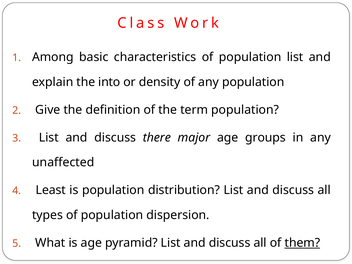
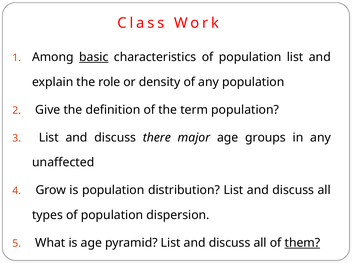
basic underline: none -> present (94, 57)
into: into -> role (109, 82)
Least: Least -> Grow (51, 190)
